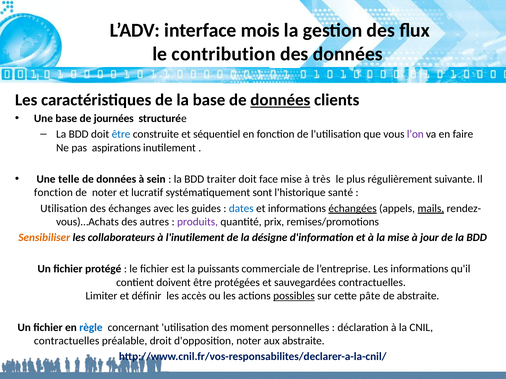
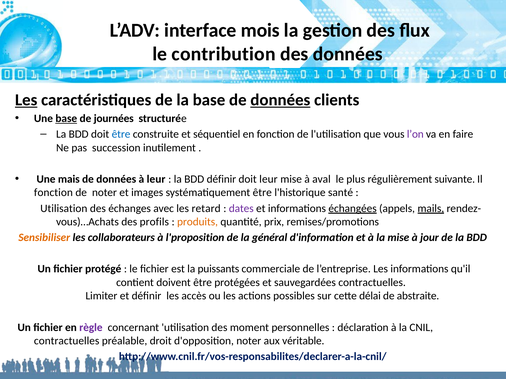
Les underline: none -> present (26, 100)
base underline: none -> present (66, 119)
aspirations: aspirations -> succession (116, 148)
telle: telle -> mais (69, 179)
à sein: sein -> leur (156, 179)
BDD traiter: traiter -> définir (221, 179)
doit face: face -> leur (268, 179)
très: très -> aval (321, 179)
lucratif: lucratif -> images (147, 193)
systématiquement sont: sont -> être (262, 193)
guides: guides -> retard (206, 209)
dates colour: blue -> purple (241, 209)
autres: autres -> profils (154, 222)
produits colour: purple -> orange (198, 222)
l'inutilement: l'inutilement -> l'proposition (195, 238)
désigne: désigne -> général (270, 238)
possibles underline: present -> none (294, 296)
pâte: pâte -> délai (370, 296)
règle colour: blue -> purple (91, 328)
aux abstraite: abstraite -> véritable (303, 341)
